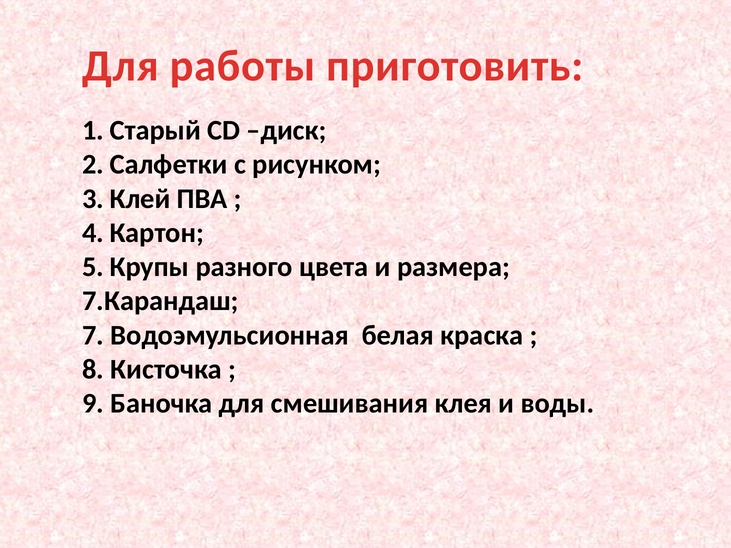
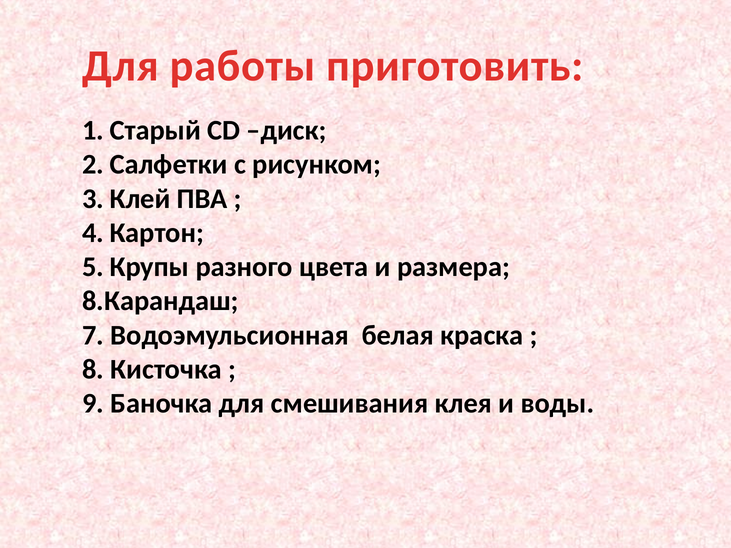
7.Карандаш: 7.Карандаш -> 8.Карандаш (160, 301)
